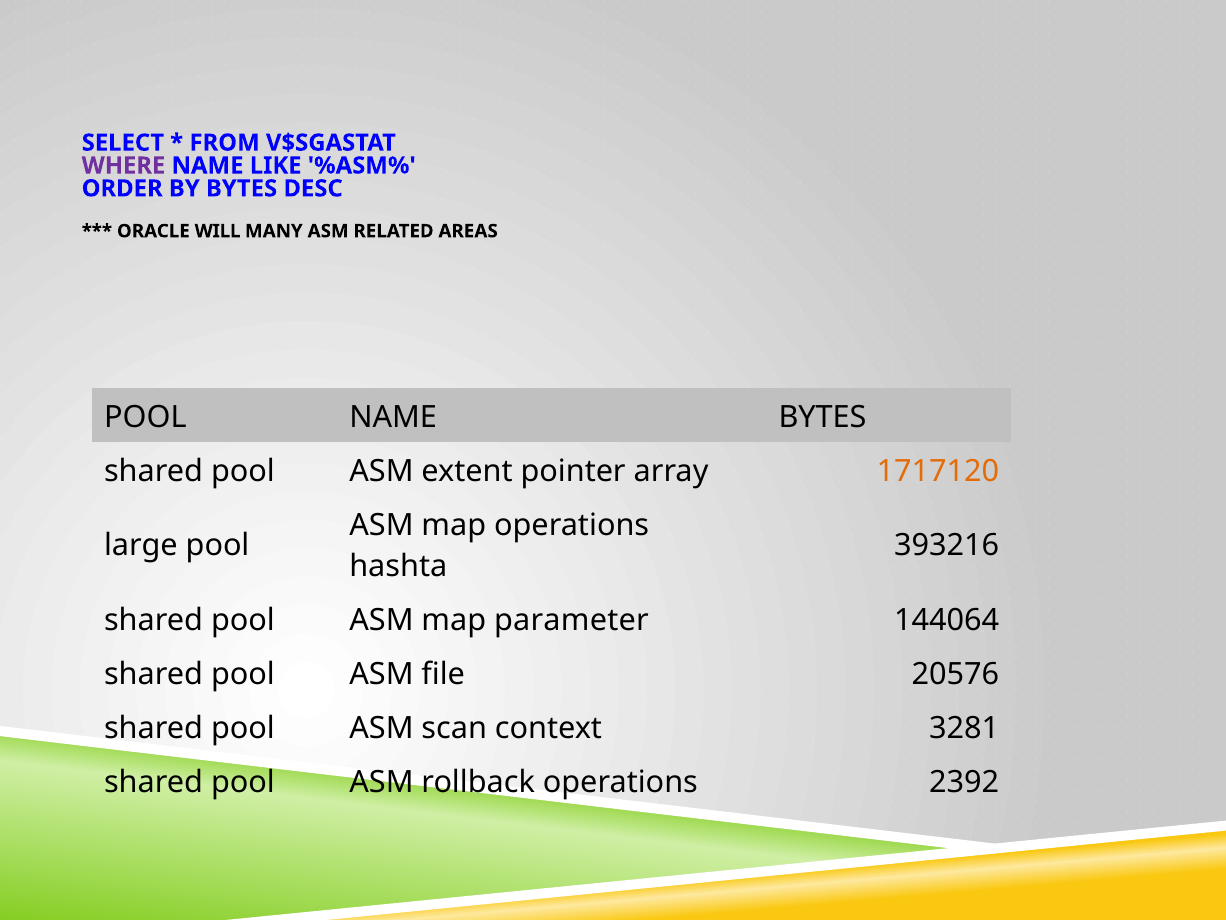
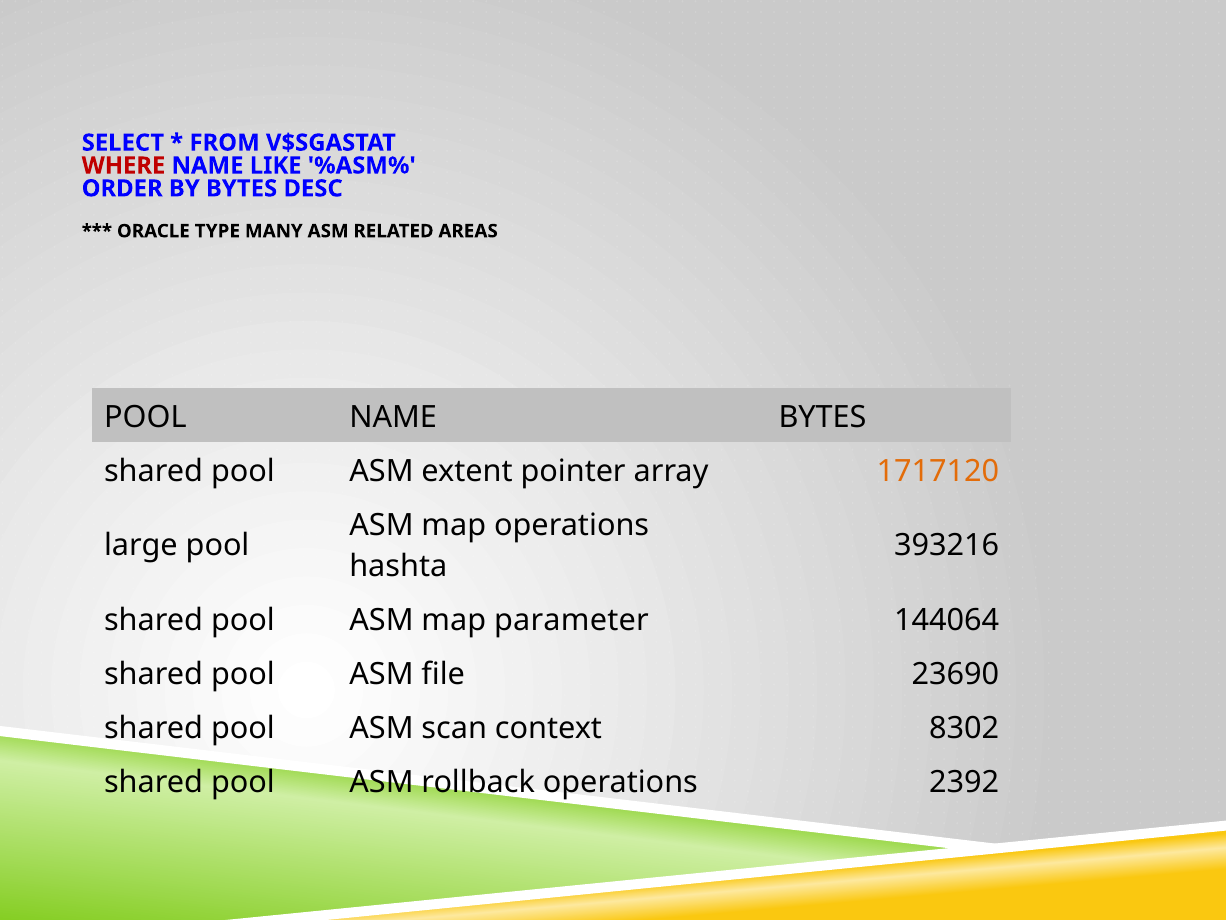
WHERE colour: purple -> red (124, 166)
WILL: WILL -> TYPE (217, 231)
20576: 20576 -> 23690 (955, 674)
3281: 3281 -> 8302 (964, 728)
